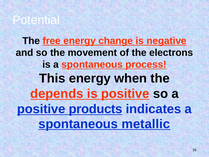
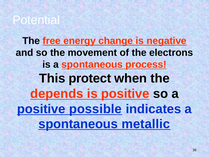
This energy: energy -> protect (90, 78)
products: products -> possible (95, 109)
